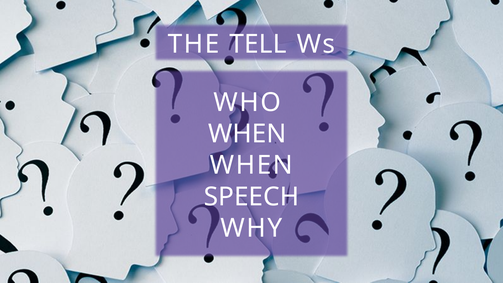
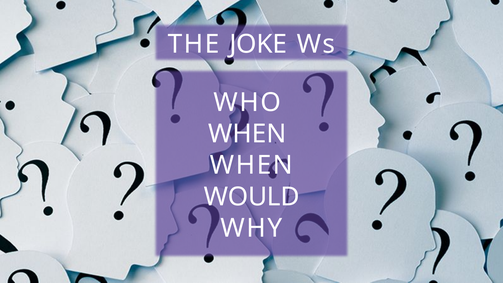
TELL: TELL -> JOKE (258, 44)
SPEECH: SPEECH -> WOULD (252, 197)
